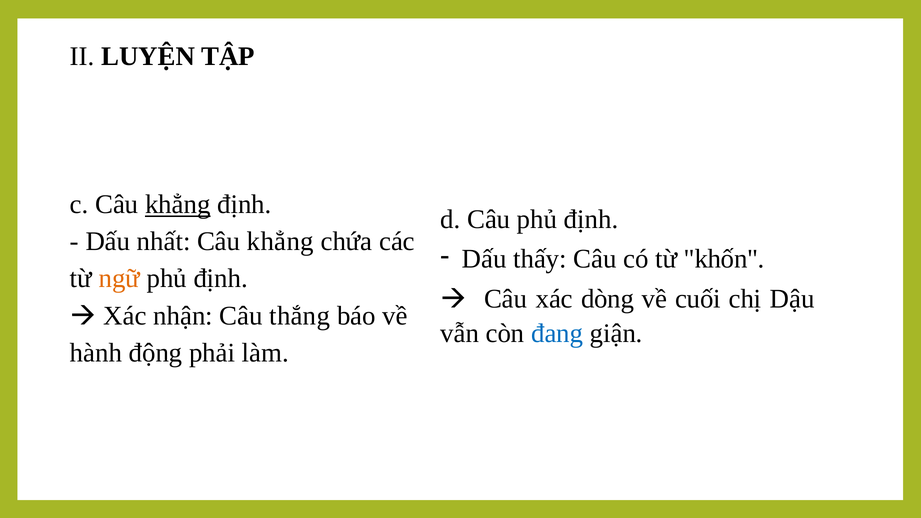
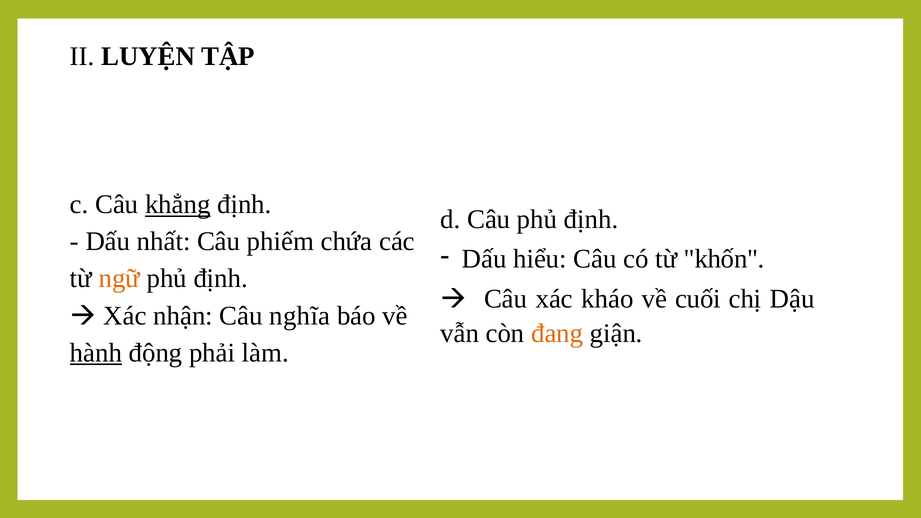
khẳng: khẳng -> phiếm (280, 242)
thấy: thấy -> hiểu (540, 259)
dòng: dòng -> kháo (607, 299)
thắng: thắng -> nghĩa (300, 316)
đang colour: blue -> orange (557, 333)
hành underline: none -> present (96, 353)
